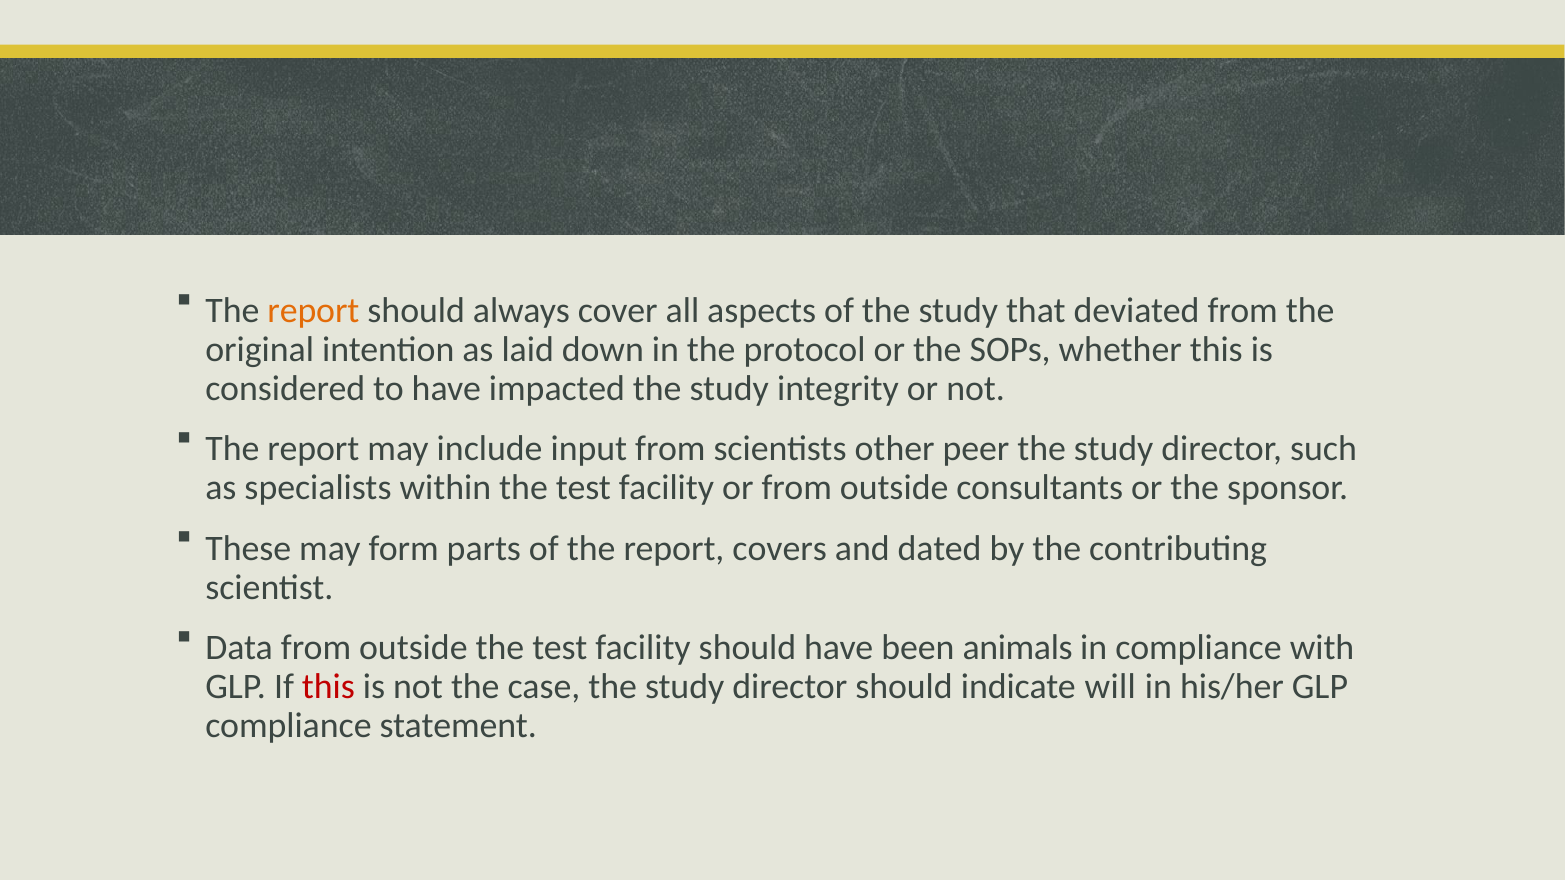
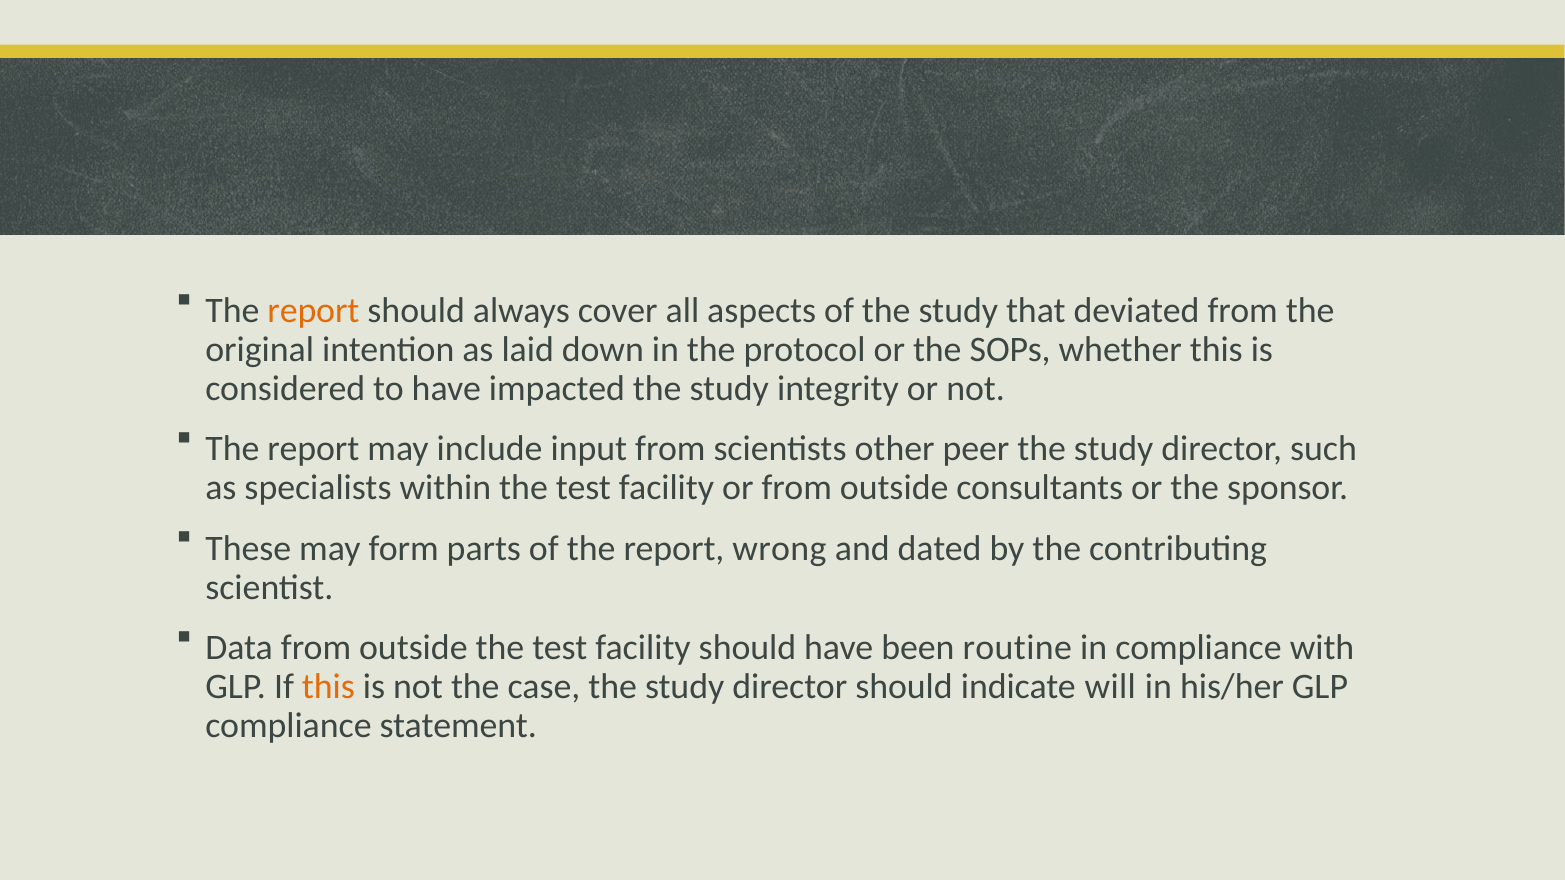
covers: covers -> wrong (779, 549)
animals: animals -> routine (1017, 648)
this colour: red -> orange (328, 687)
